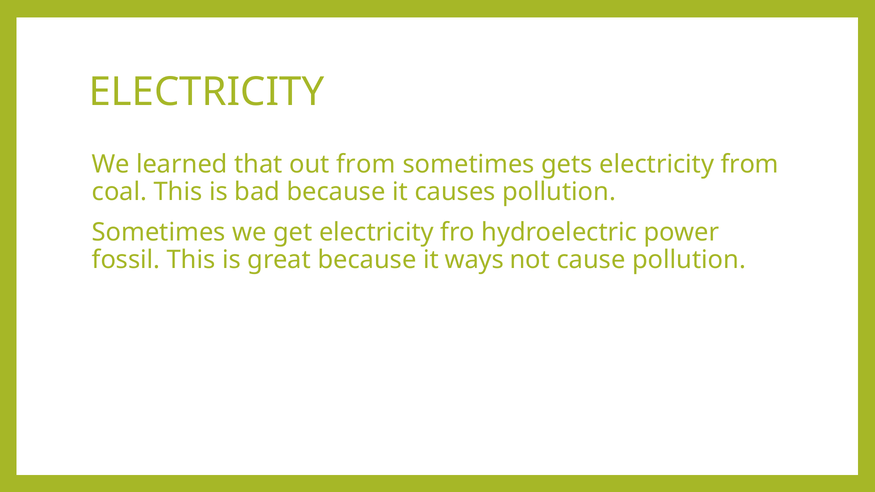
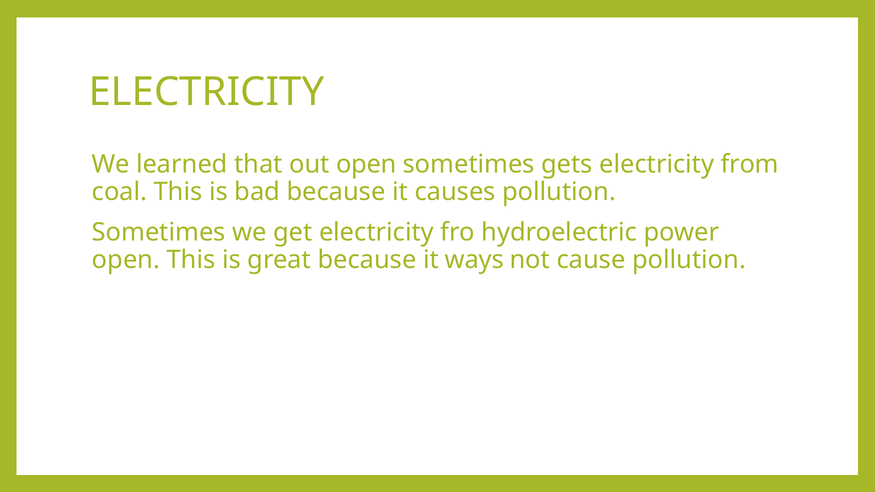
out from: from -> open (366, 165)
fossil: fossil -> open (126, 260)
